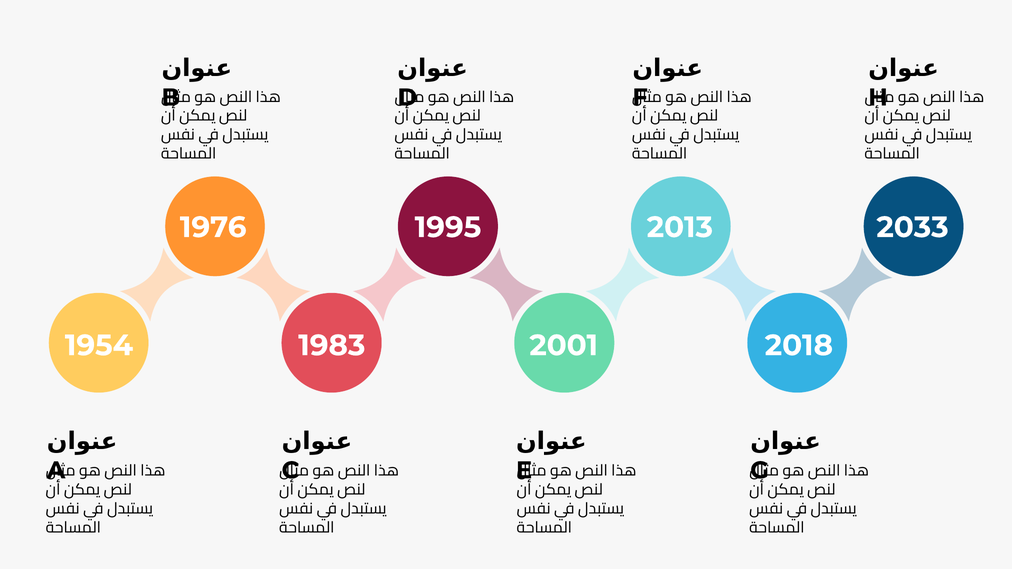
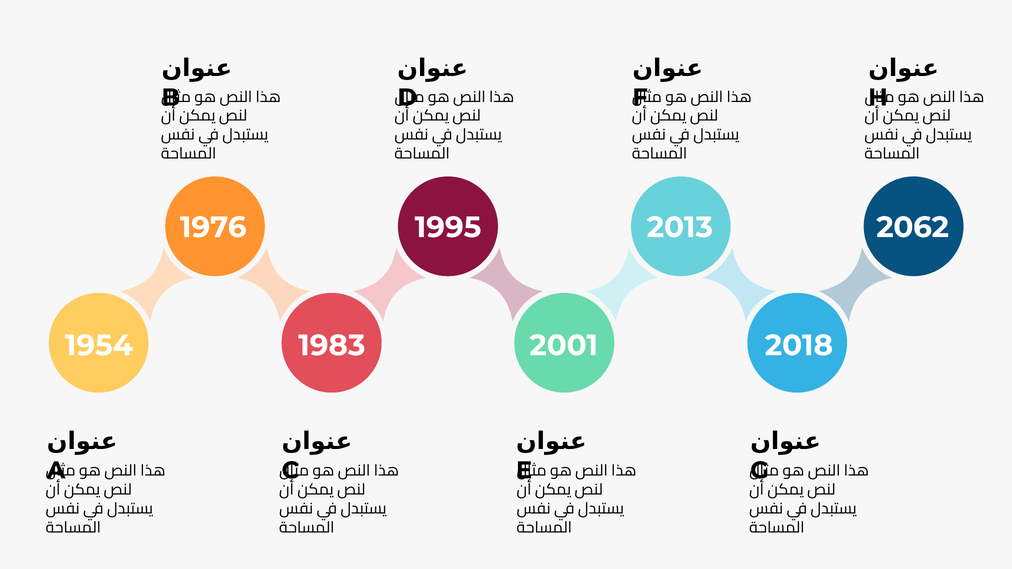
2033: 2033 -> 2062 (913, 227)
